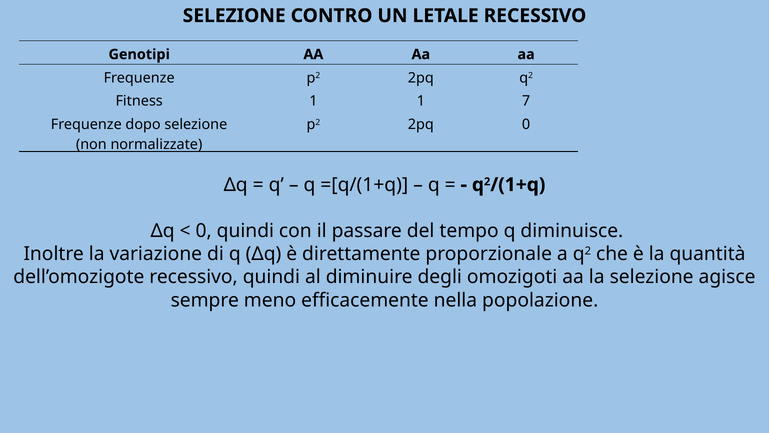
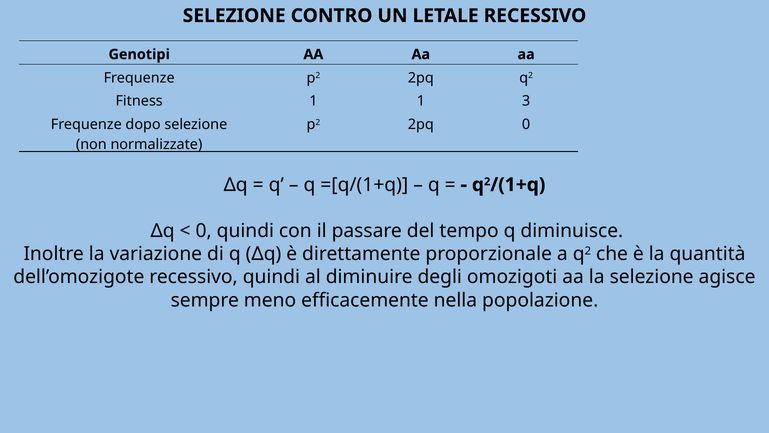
7: 7 -> 3 (526, 101)
